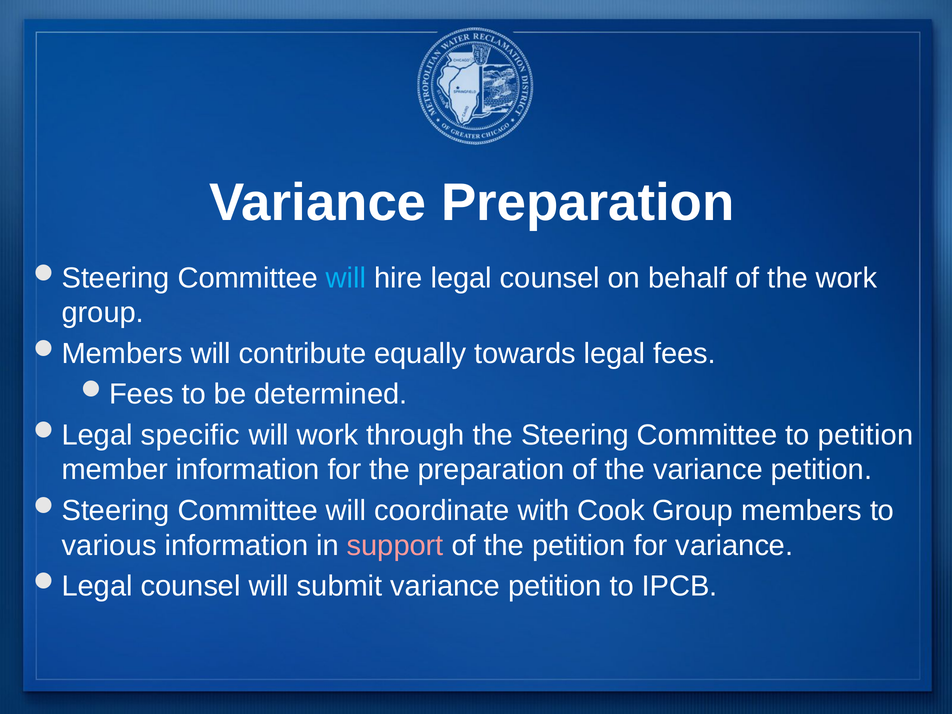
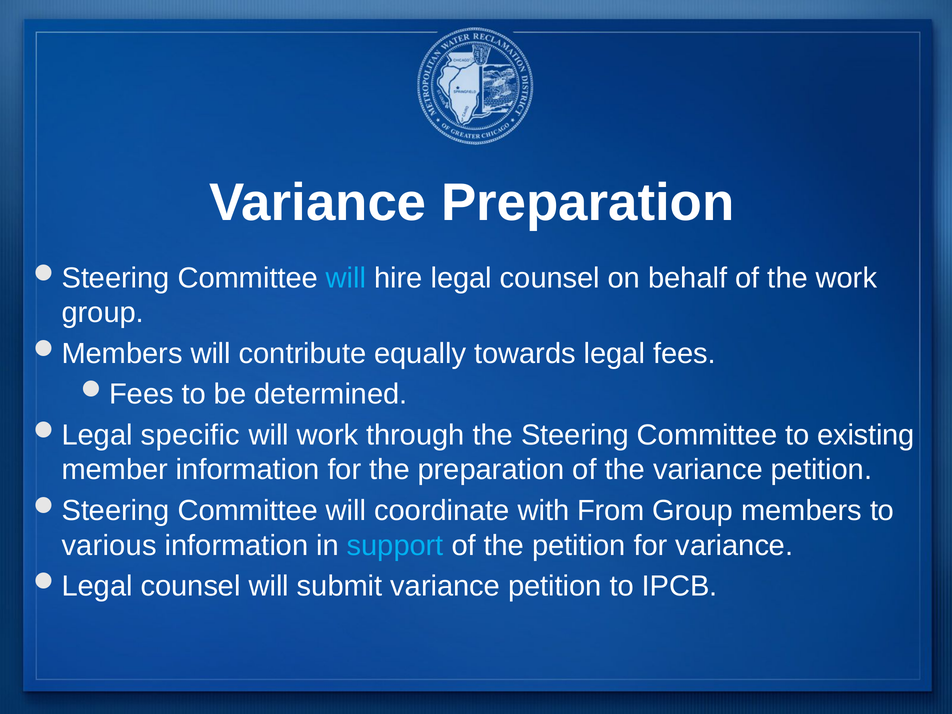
to petition: petition -> existing (866, 435)
Cook: Cook -> From (611, 511)
support colour: pink -> light blue (395, 545)
